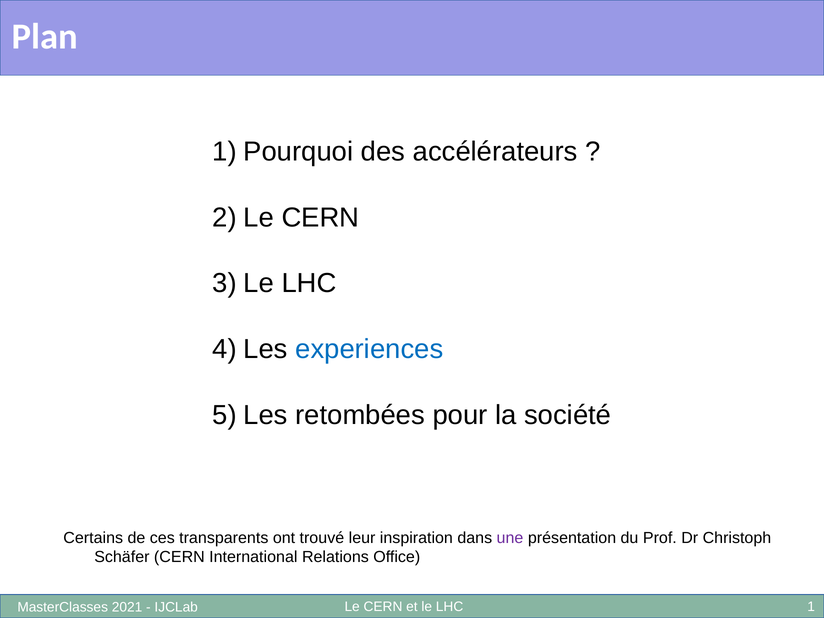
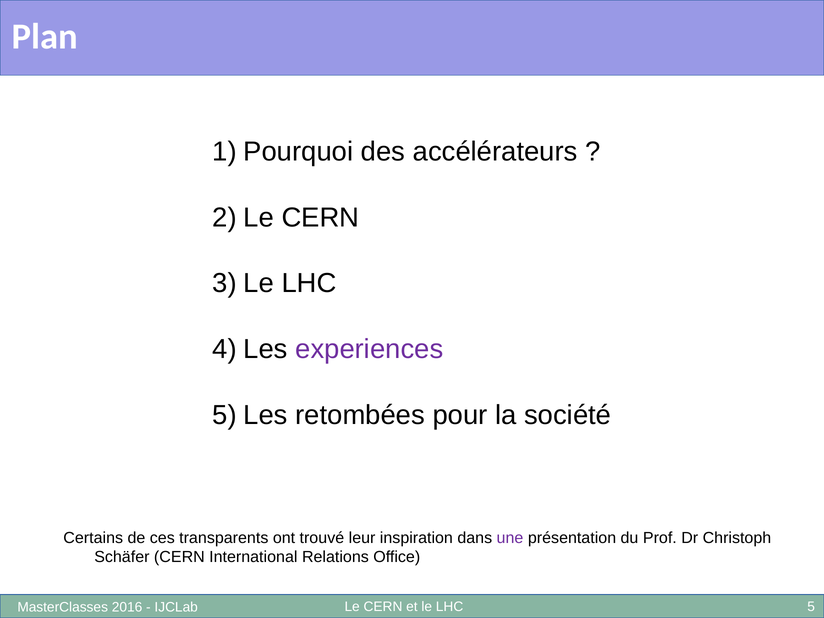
experiences colour: blue -> purple (369, 349)
2021: 2021 -> 2016 (127, 607)
1: 1 -> 5 (811, 607)
